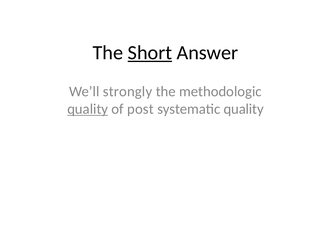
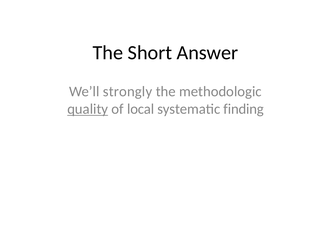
Short underline: present -> none (150, 53)
post: post -> local (141, 109)
systematic quality: quality -> finding (244, 109)
